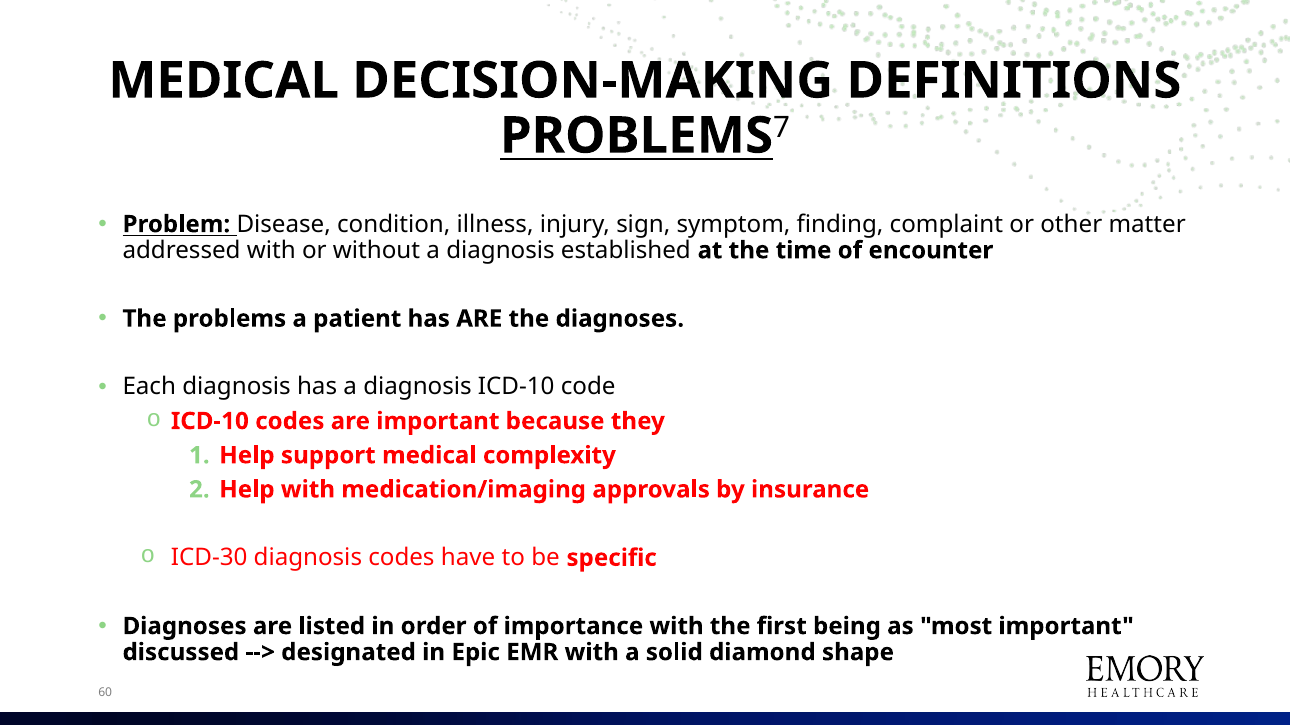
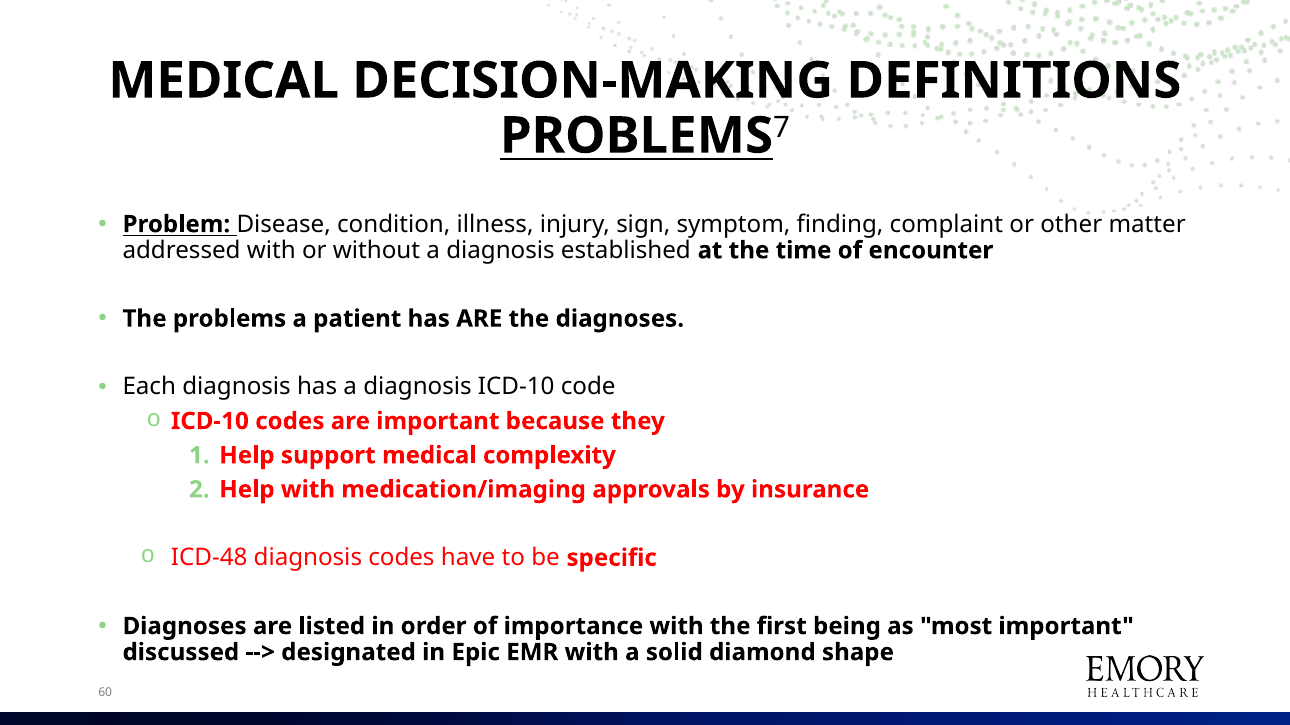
ICD-30: ICD-30 -> ICD-48 (209, 558)
